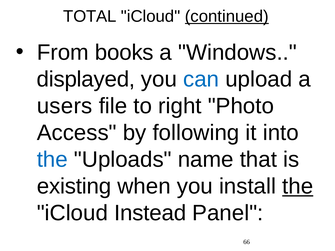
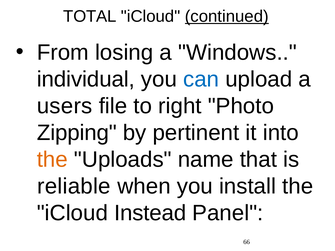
books: books -> losing (124, 52)
displayed: displayed -> individual (86, 79)
Access: Access -> Zipping (77, 133)
following: following -> pertinent (196, 133)
the colour: blue -> orange (52, 160)
existing: existing -> reliable (74, 186)
the underline: present -> none (298, 186)
